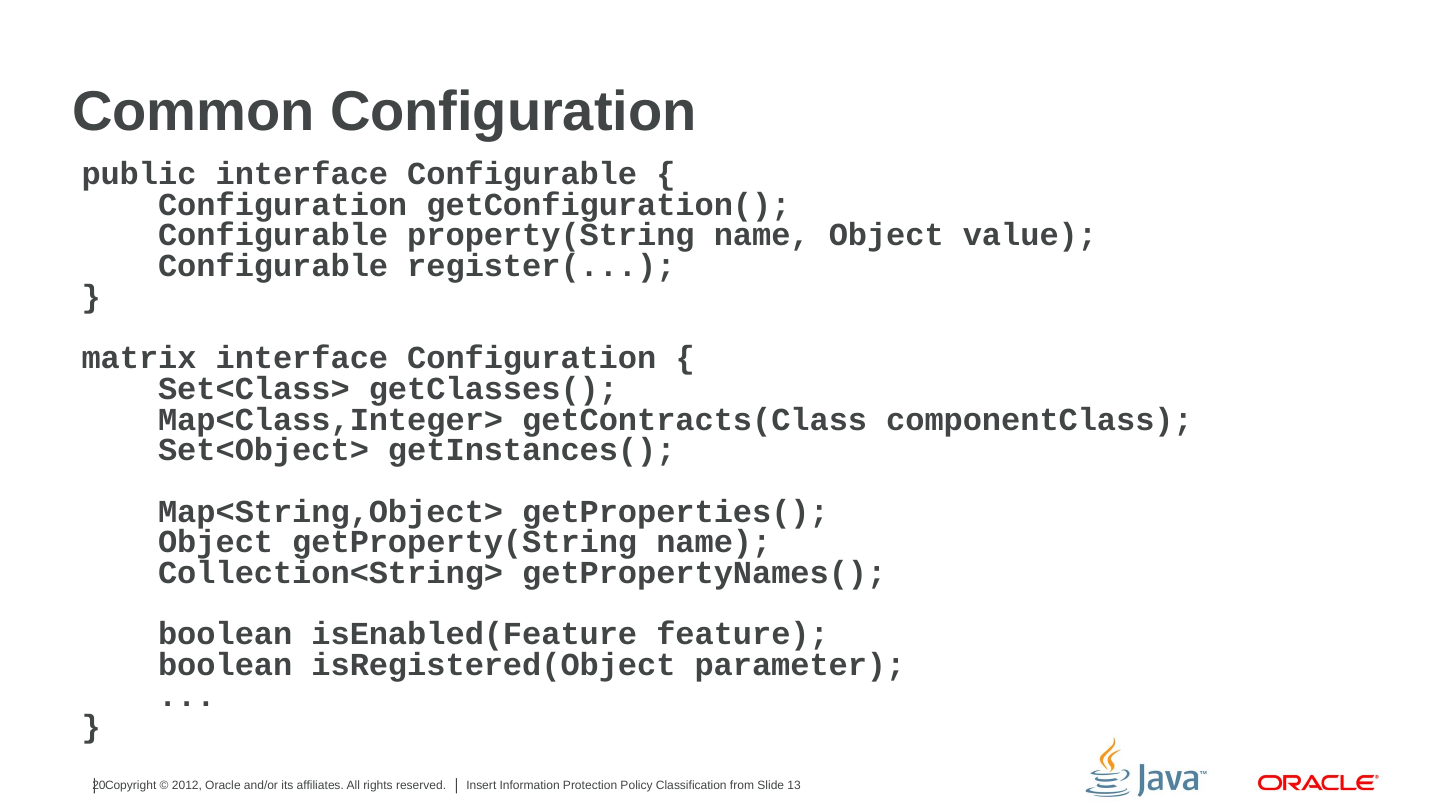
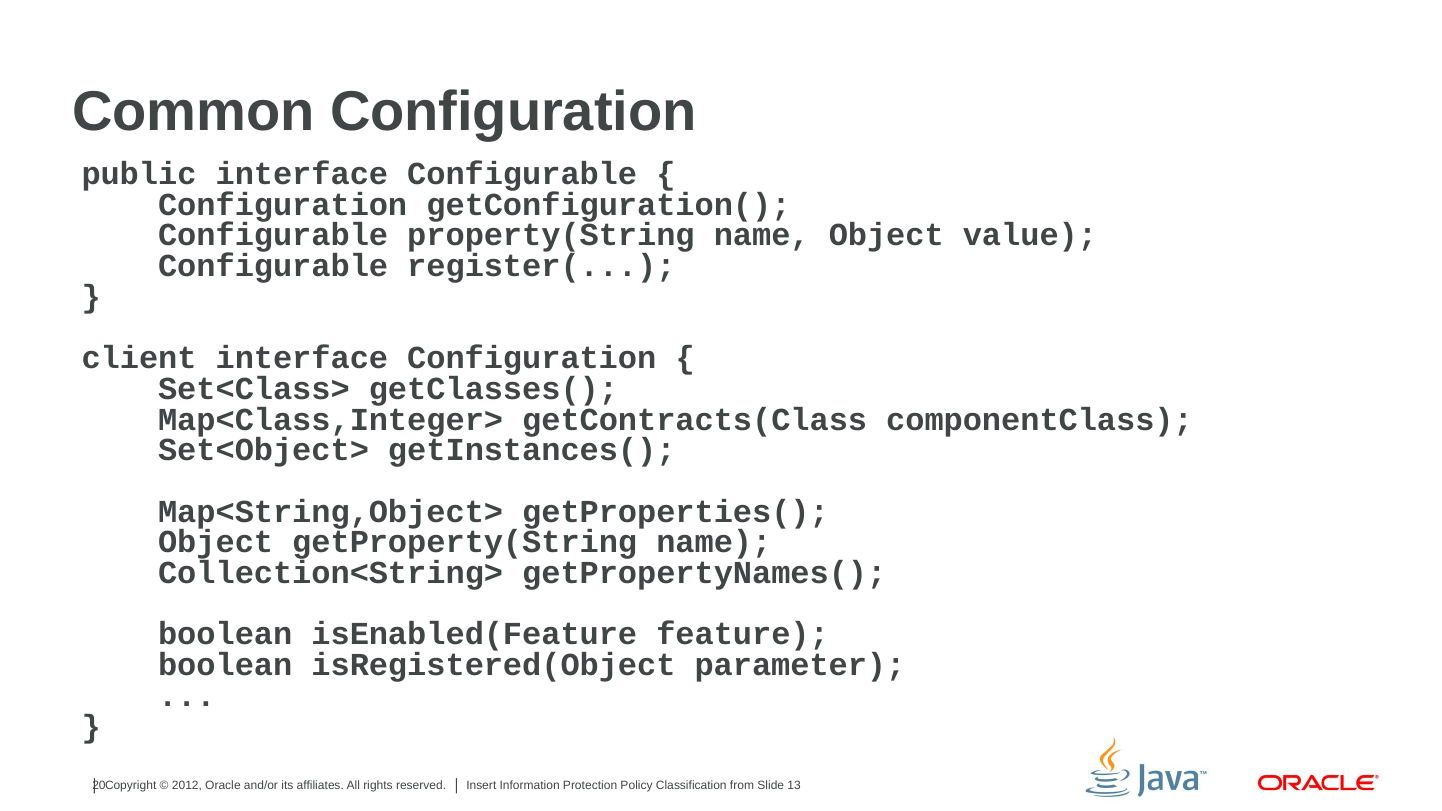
matrix: matrix -> client (139, 358)
